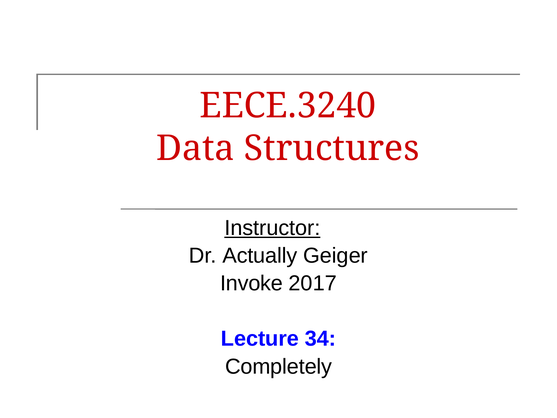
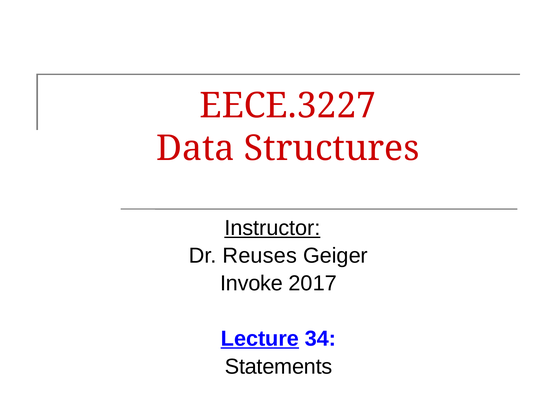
EECE.3240: EECE.3240 -> EECE.3227 (288, 106)
Actually: Actually -> Reuses (260, 256)
Lecture underline: none -> present (260, 339)
Completely: Completely -> Statements (279, 366)
